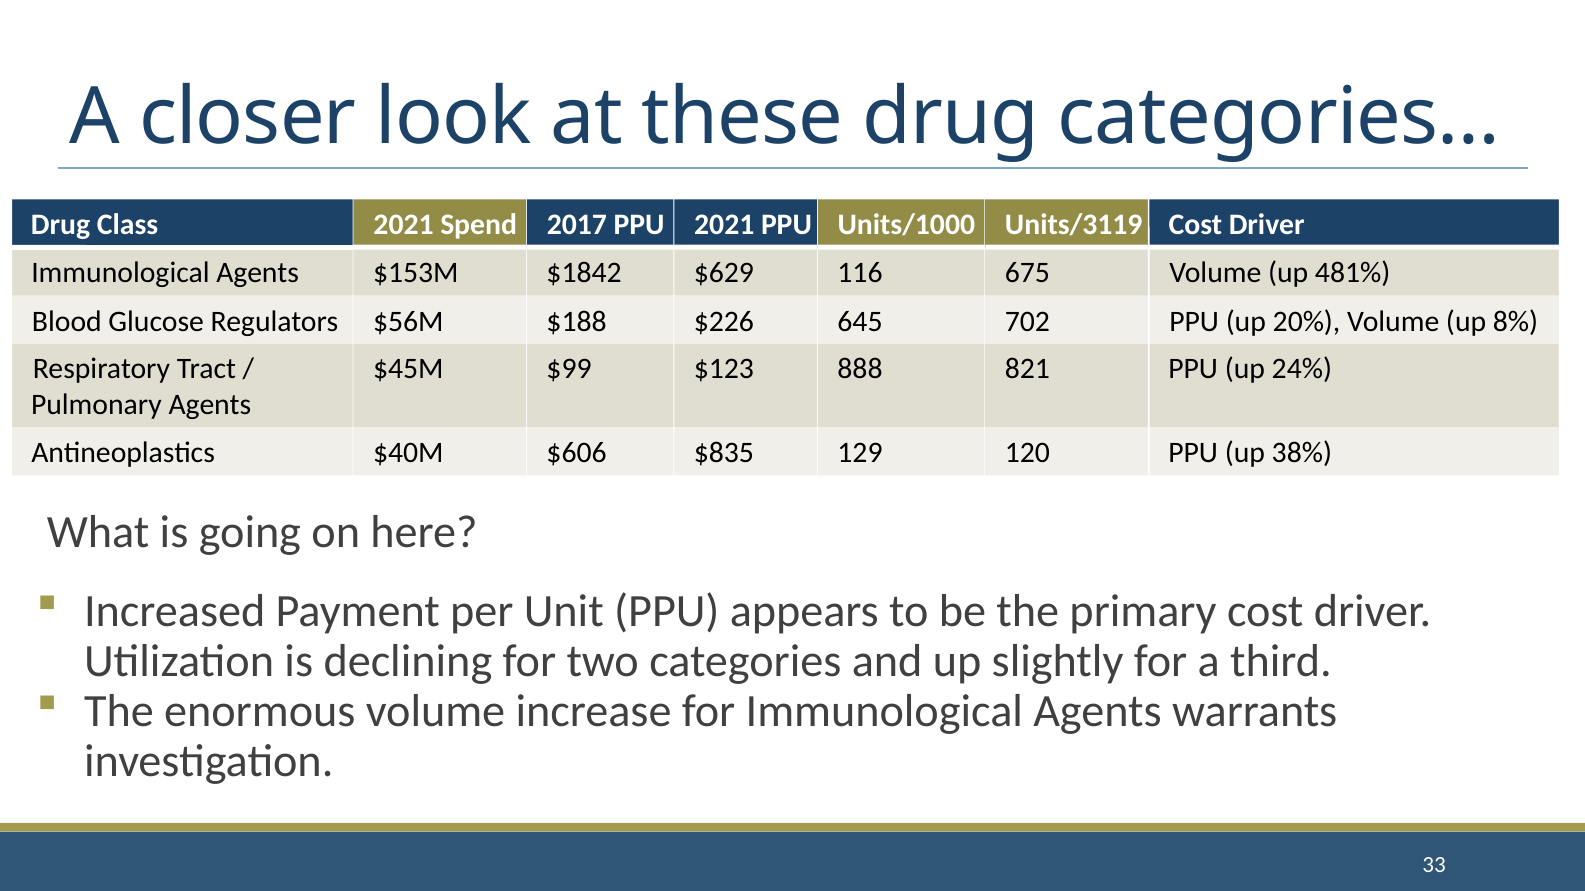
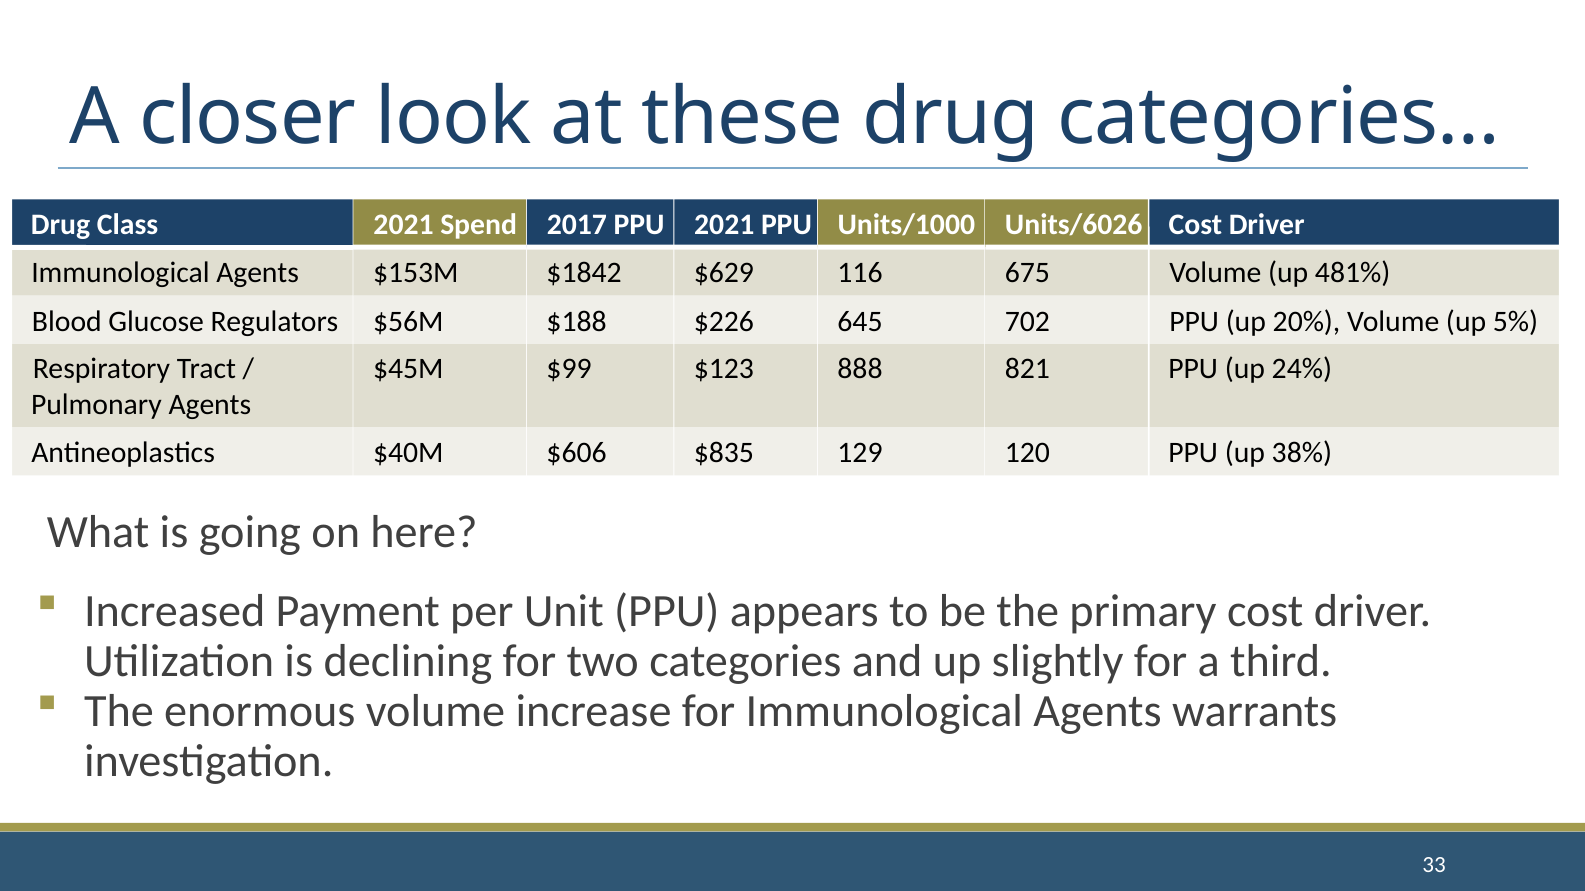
Units/3119: Units/3119 -> Units/6026 (1074, 225)
8%: 8% -> 5% (1516, 321)
